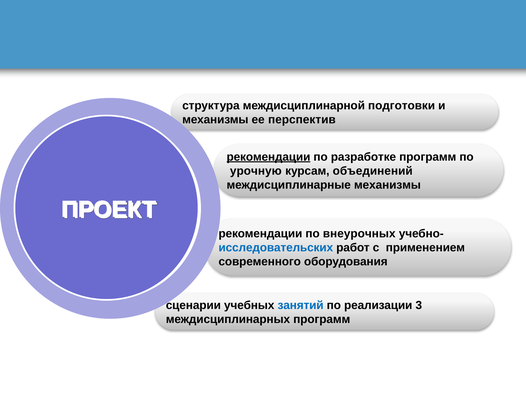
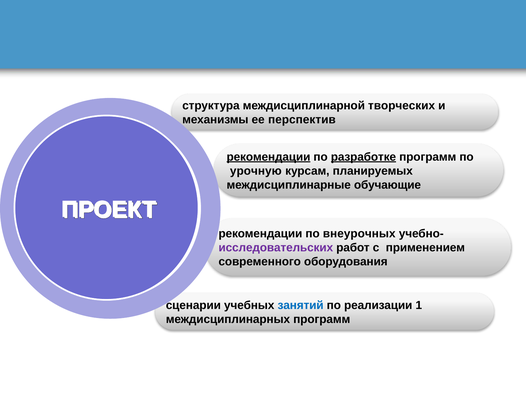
подготовки: подготовки -> творческих (402, 105)
разработке underline: none -> present (363, 157)
объединений: объединений -> планируемых (373, 171)
междисциплинарные механизмы: механизмы -> обучающие (387, 185)
исследовательских colour: blue -> purple (276, 247)
3: 3 -> 1 (419, 305)
